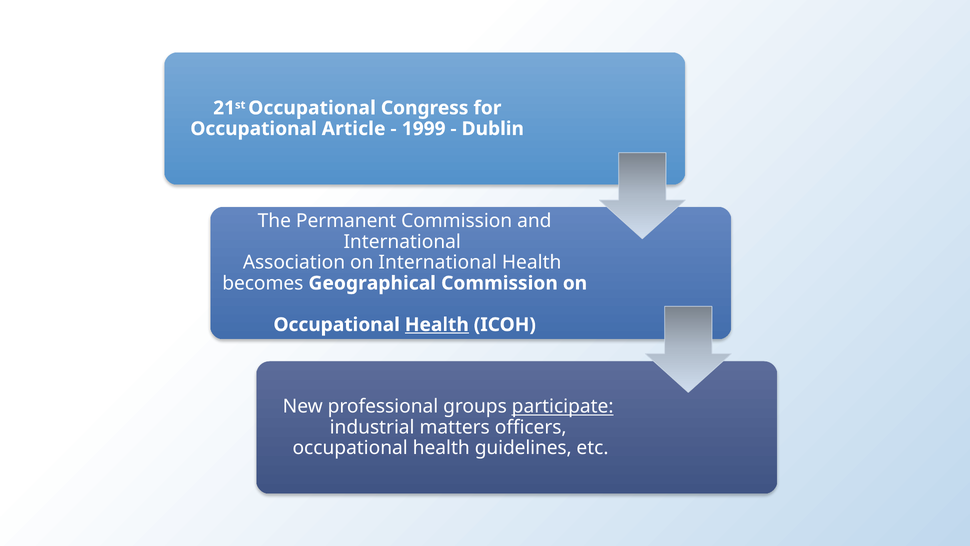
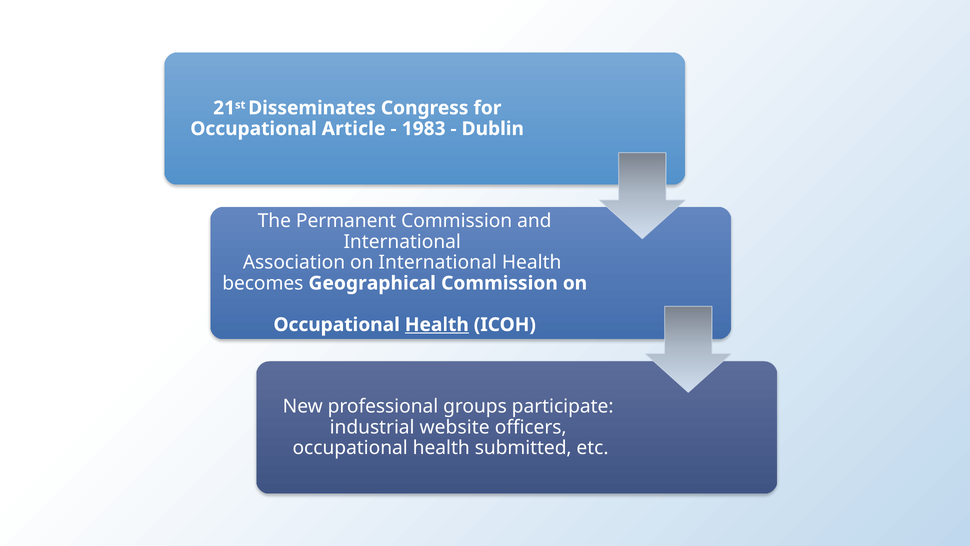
21st Occupational: Occupational -> Disseminates (312, 108)
1999: 1999 -> 1983 (424, 129)
participate underline: present -> none (563, 406)
matters: matters -> website (455, 427)
guidelines: guidelines -> submitted (523, 448)
